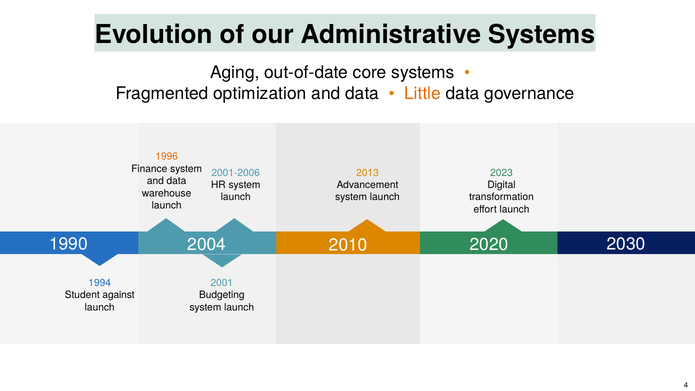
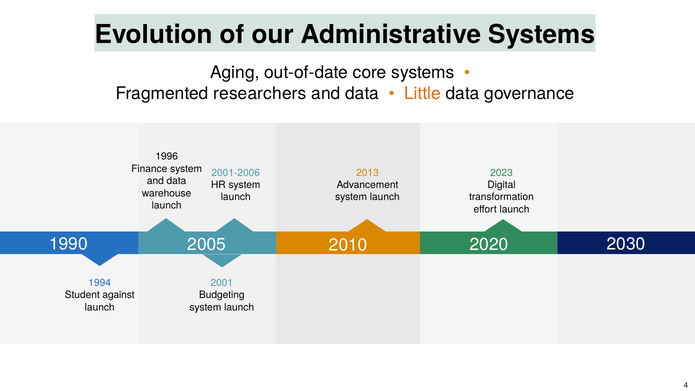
optimization: optimization -> researchers (260, 94)
1996 colour: orange -> black (167, 157)
2004: 2004 -> 2005 (207, 245)
